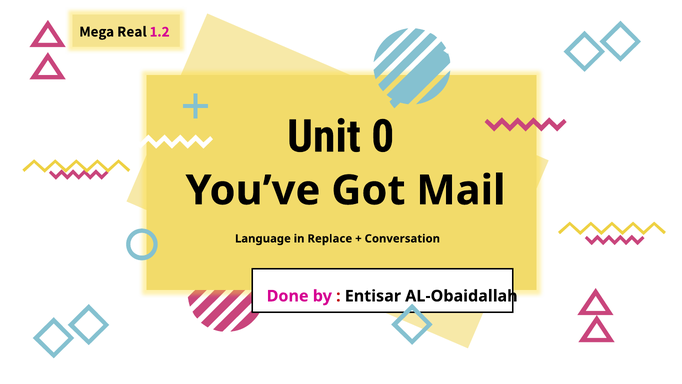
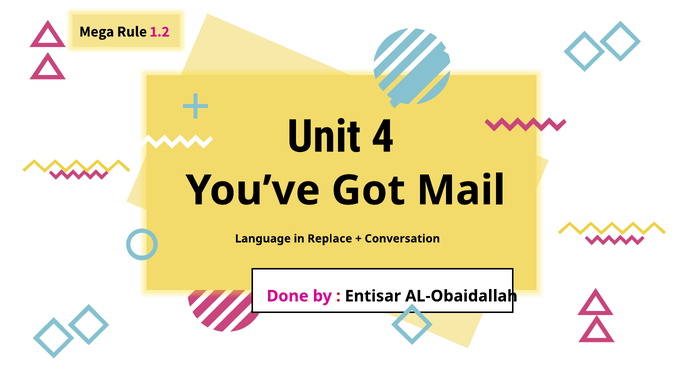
Real: Real -> Rule (132, 32)
0: 0 -> 4 (383, 136)
